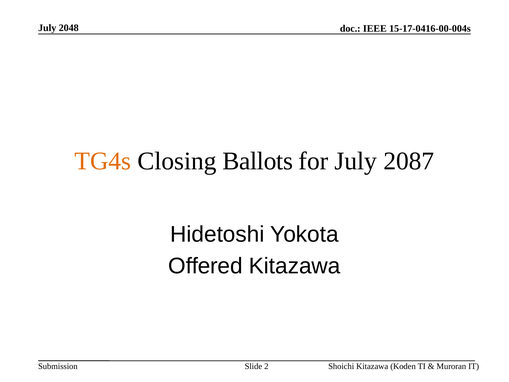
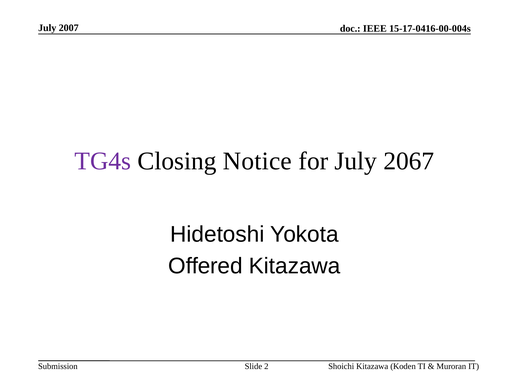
2048: 2048 -> 2007 (69, 28)
TG4s colour: orange -> purple (103, 161)
Ballots: Ballots -> Notice (257, 161)
2087: 2087 -> 2067 (409, 161)
